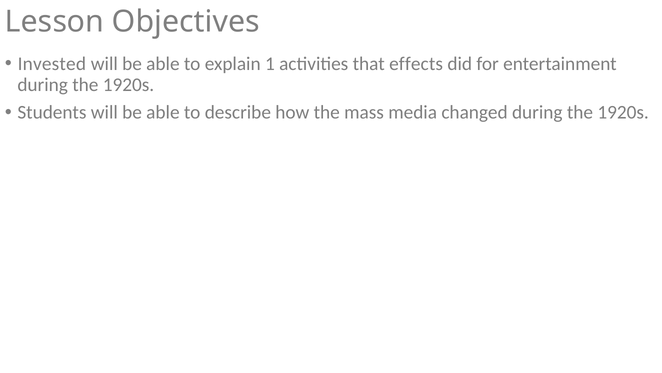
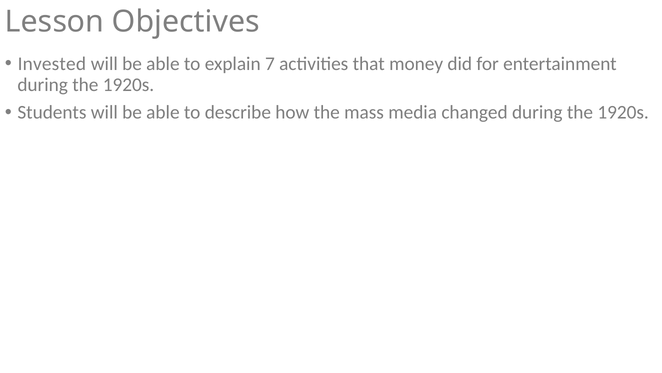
1: 1 -> 7 (270, 64)
effects: effects -> money (416, 64)
